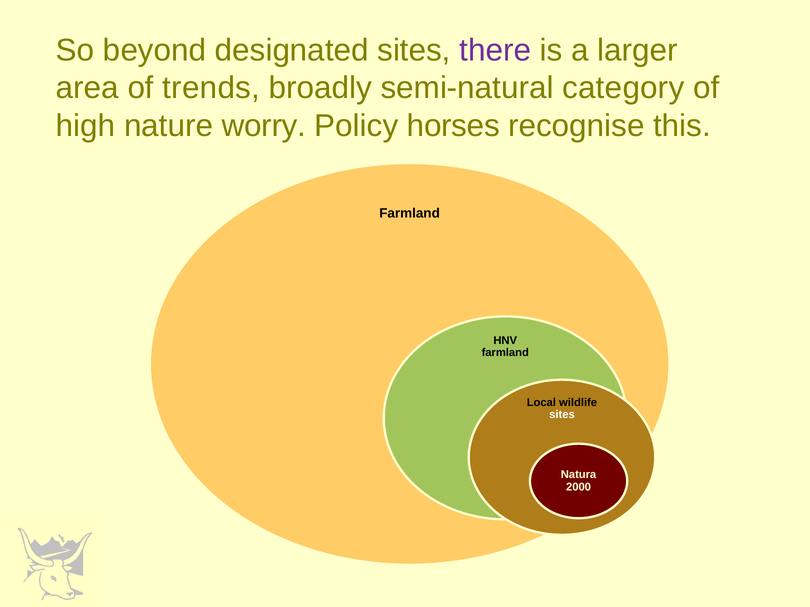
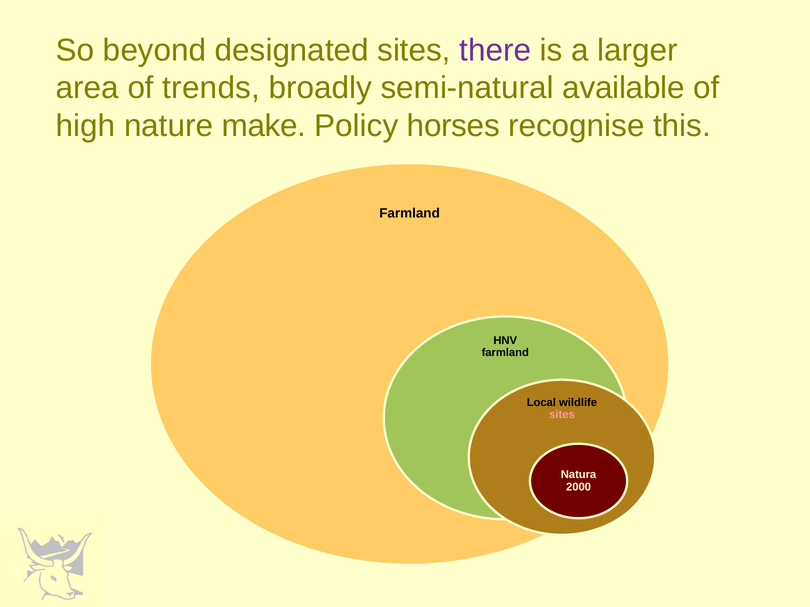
category: category -> available (624, 88)
worry: worry -> make (264, 126)
sites colour: white -> pink (562, 415)
